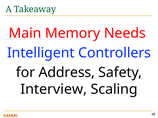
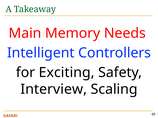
Address: Address -> Exciting (67, 73)
